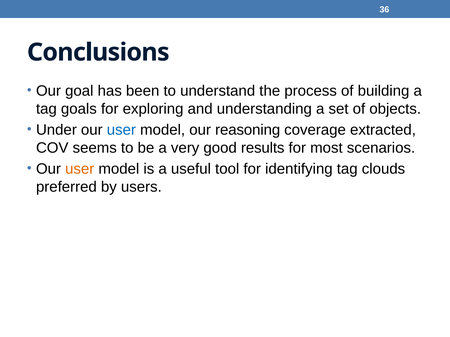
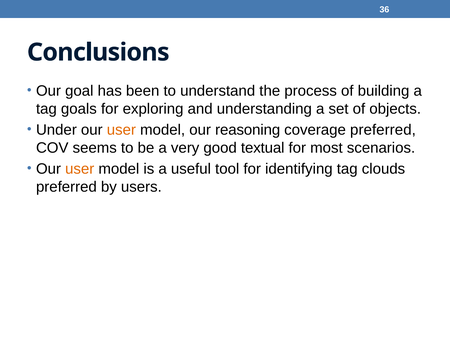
user colour: blue -> orange (121, 130)
coverage extracted: extracted -> preferred (383, 130)
results: results -> textual (263, 148)
